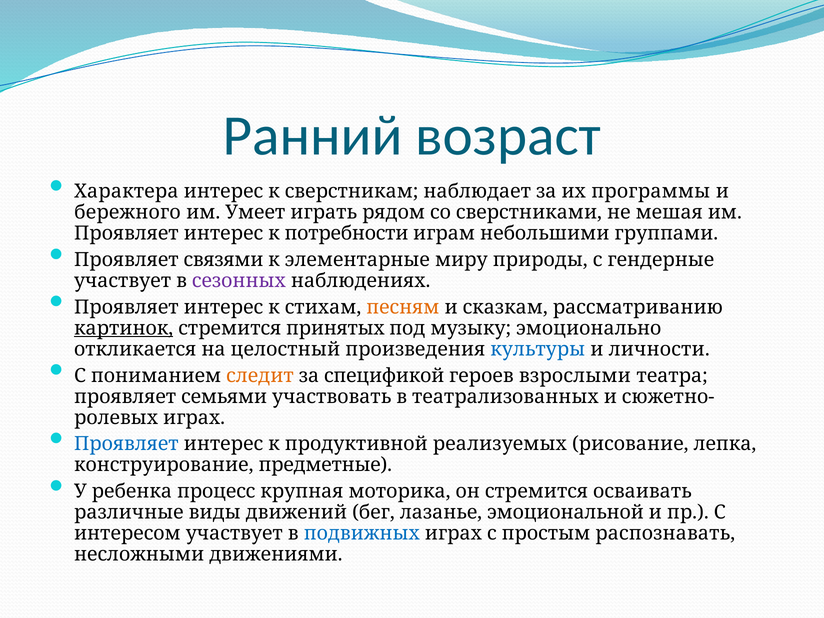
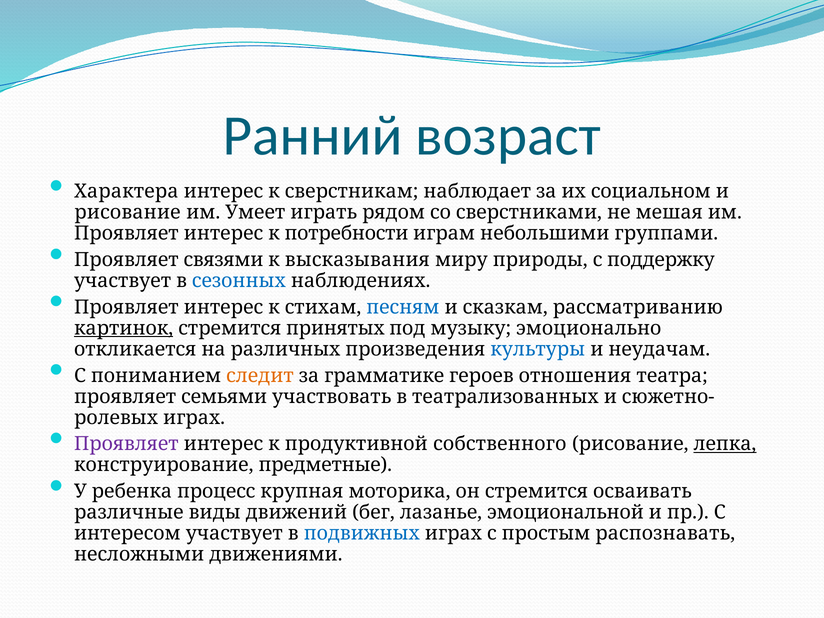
программы: программы -> социальном (651, 191)
бережного: бережного -> рисование (127, 213)
элементарные: элементарные -> высказывания (357, 260)
гендерные: гендерные -> поддержку (661, 260)
сезонных colour: purple -> blue (239, 281)
песням colour: orange -> blue (403, 307)
целостный: целостный -> различных (285, 349)
личности: личности -> неудачам (659, 349)
спецификой: спецификой -> грамматике (384, 376)
взрослыми: взрослыми -> отношения (575, 376)
Проявляет colour: blue -> purple (126, 444)
реализуемых: реализуемых -> собственного (500, 444)
лепка underline: none -> present (725, 444)
